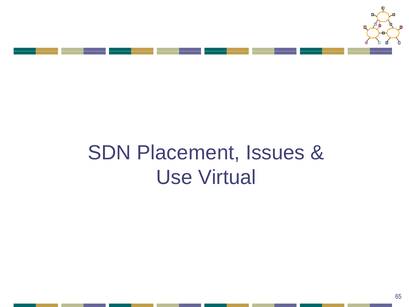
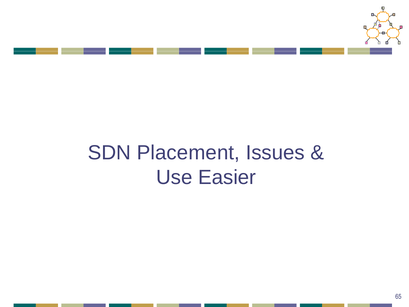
Virtual: Virtual -> Easier (227, 177)
